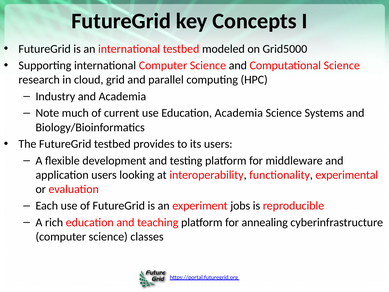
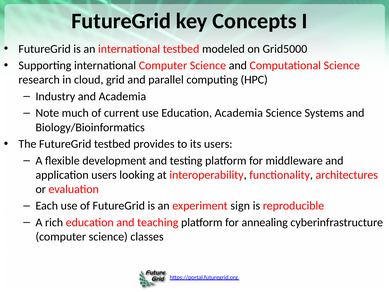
experimental: experimental -> architectures (347, 175)
jobs: jobs -> sign (240, 206)
